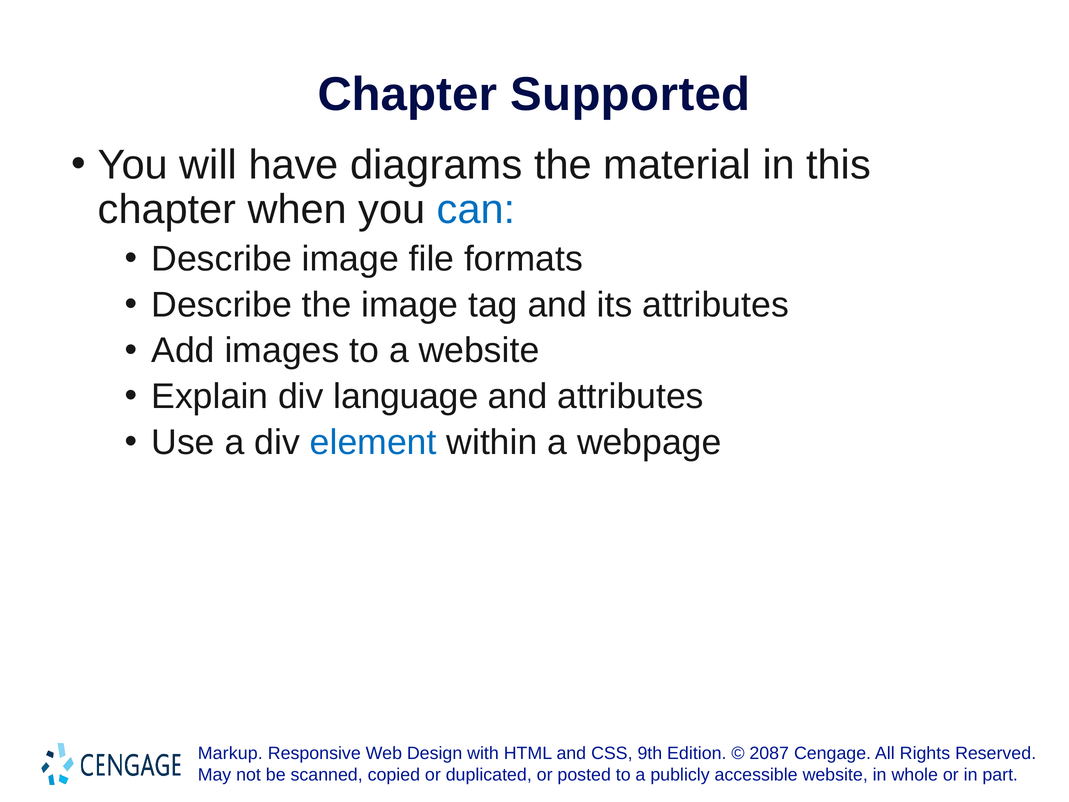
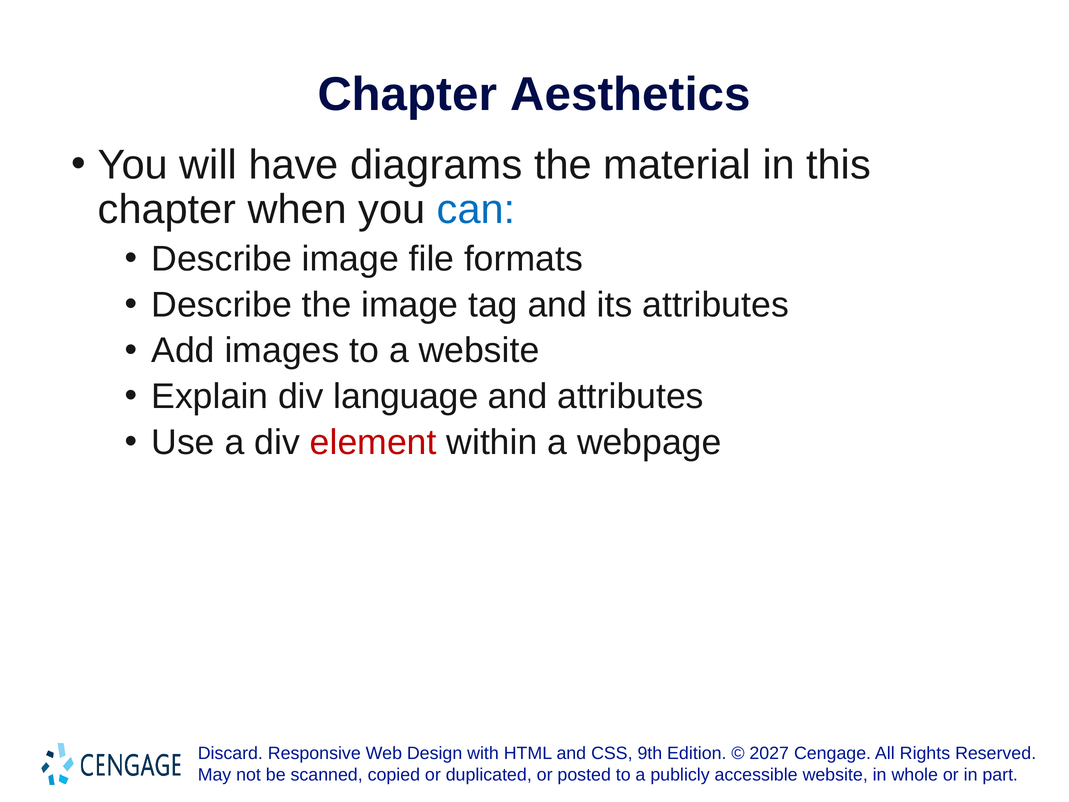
Supported: Supported -> Aesthetics (631, 95)
element colour: blue -> red (373, 442)
Markup: Markup -> Discard (230, 753)
2087: 2087 -> 2027 (769, 753)
